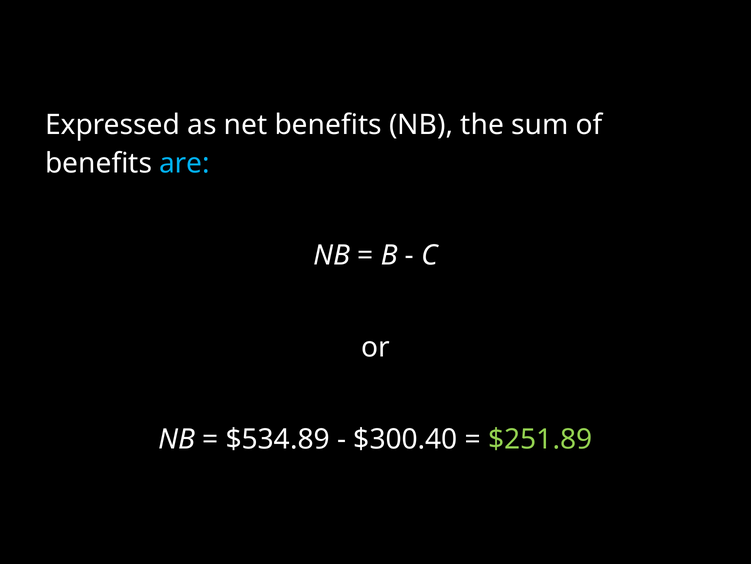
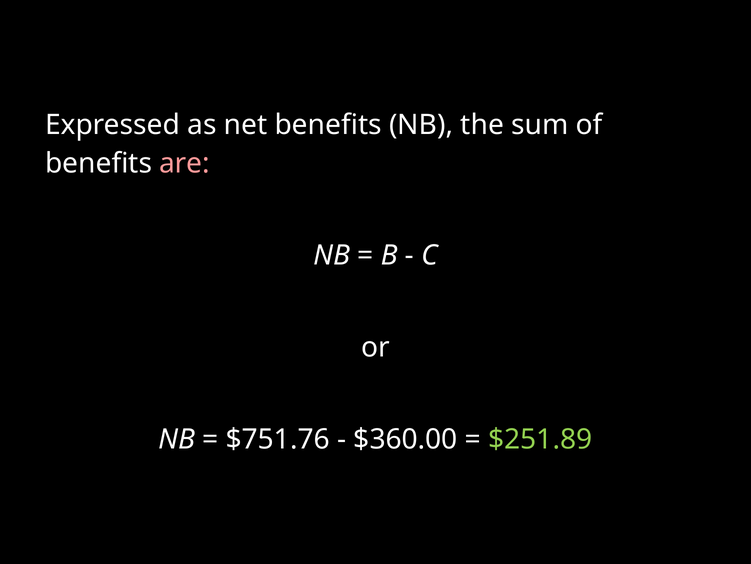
are colour: light blue -> pink (185, 163)
$534.89: $534.89 -> $751.76 (278, 439)
$300.40: $300.40 -> $360.00 (405, 439)
